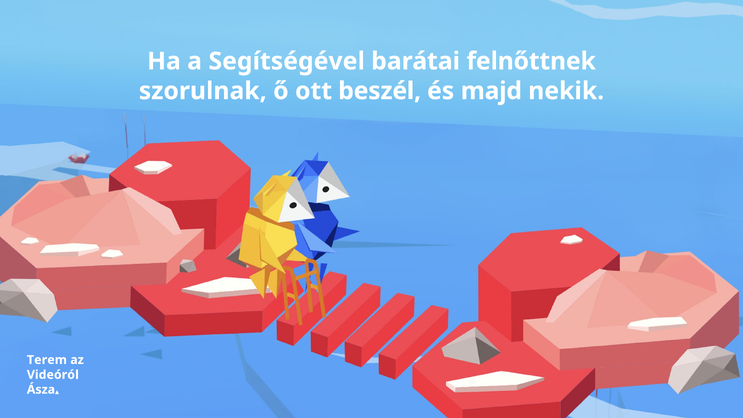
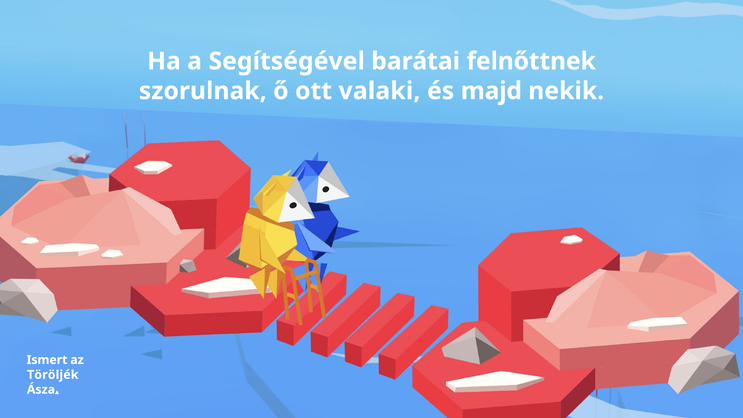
beszél: beszél -> valaki (379, 91)
Terem: Terem -> Ismert (47, 360)
Videóról: Videóról -> Töröljék (53, 375)
